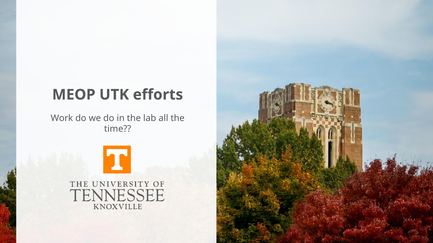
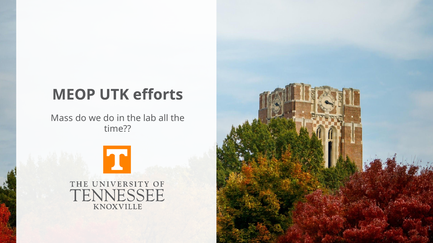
Work: Work -> Mass (62, 118)
